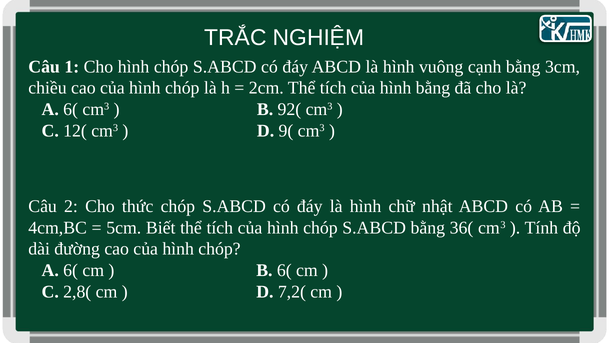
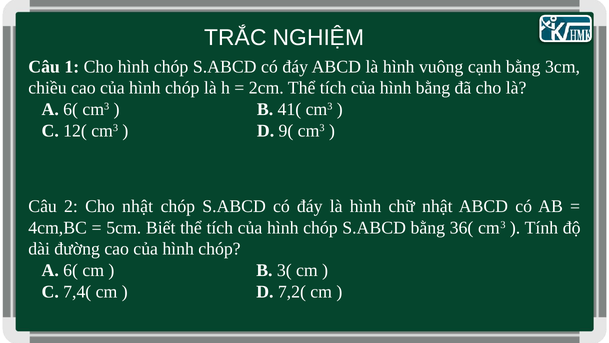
92(: 92( -> 41( (289, 109)
Cho thức: thức -> nhật (138, 206)
B 6(: 6( -> 3( (284, 270)
2,8(: 2,8( -> 7,4( (77, 291)
